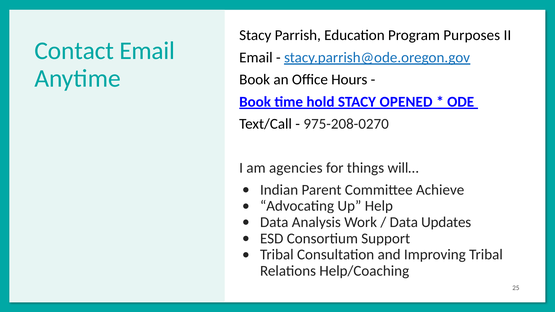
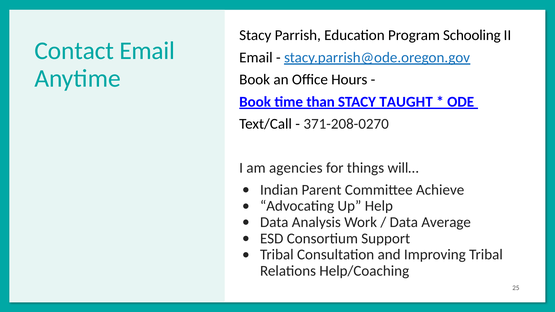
Purposes: Purposes -> Schooling (472, 35)
hold: hold -> than (321, 102)
OPENED: OPENED -> TAUGHT (406, 102)
975-208-0270: 975-208-0270 -> 371-208-0270 (346, 124)
Updates: Updates -> Average (446, 222)
